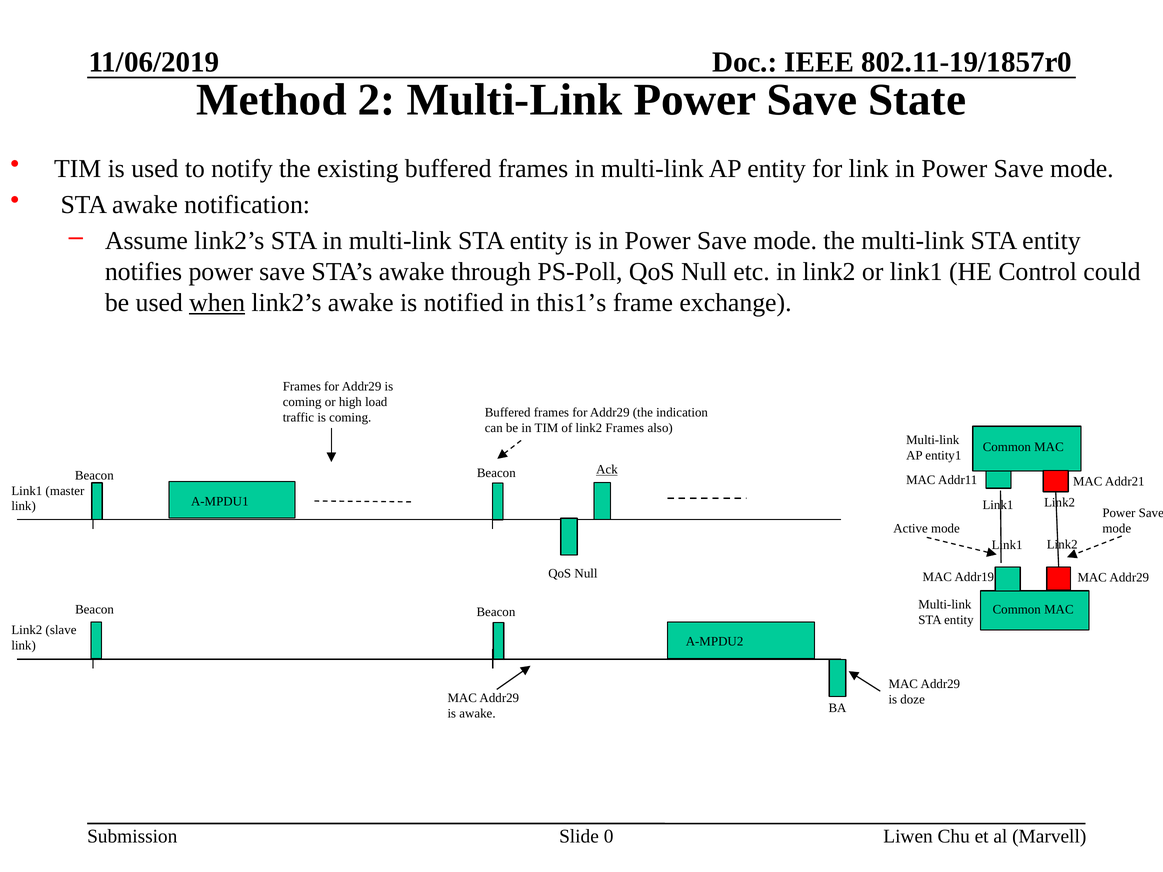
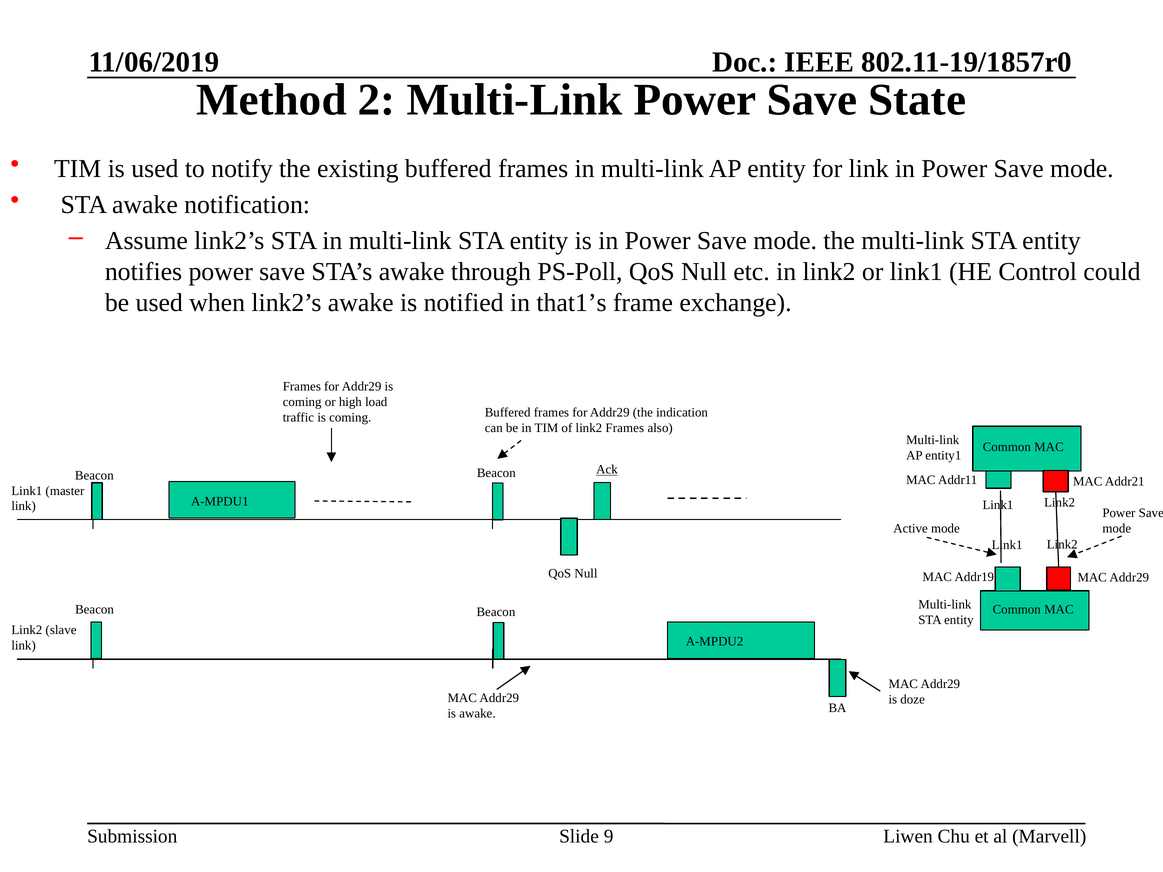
when underline: present -> none (217, 303)
this1’s: this1’s -> that1’s (571, 303)
0: 0 -> 9 (609, 837)
